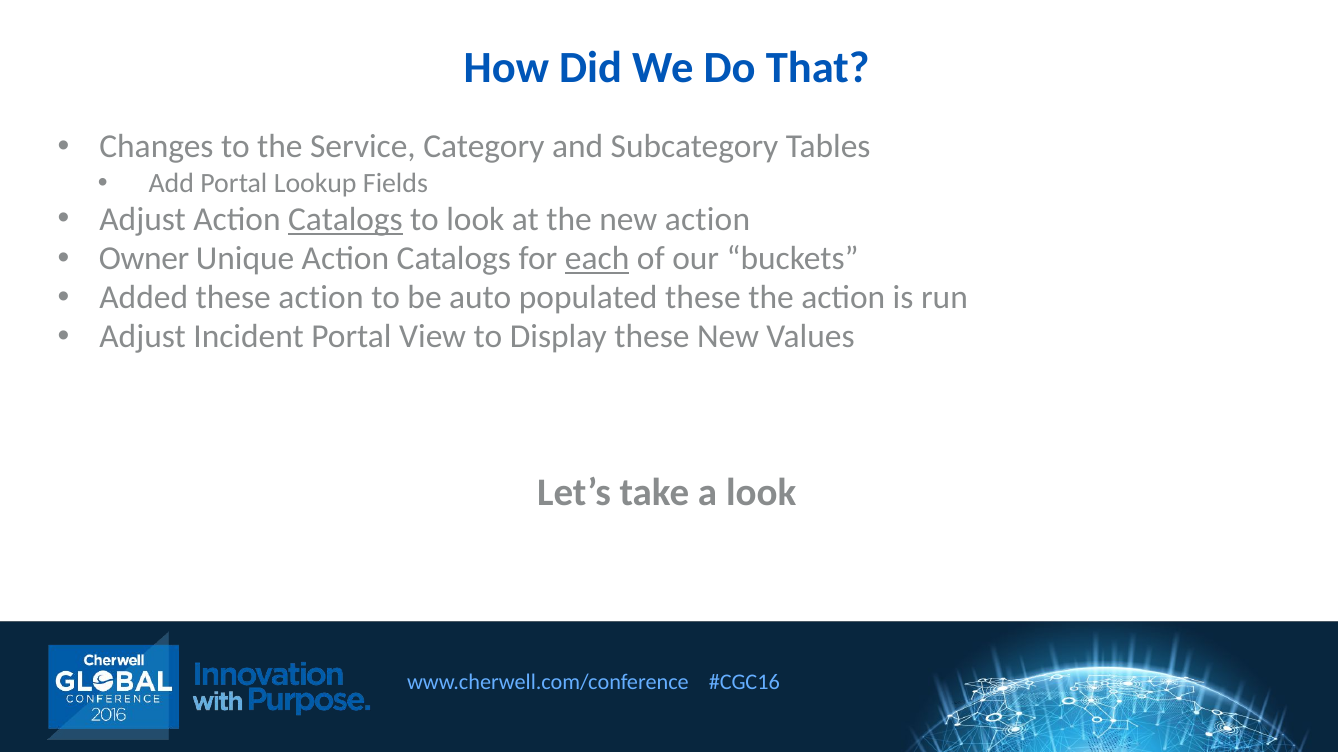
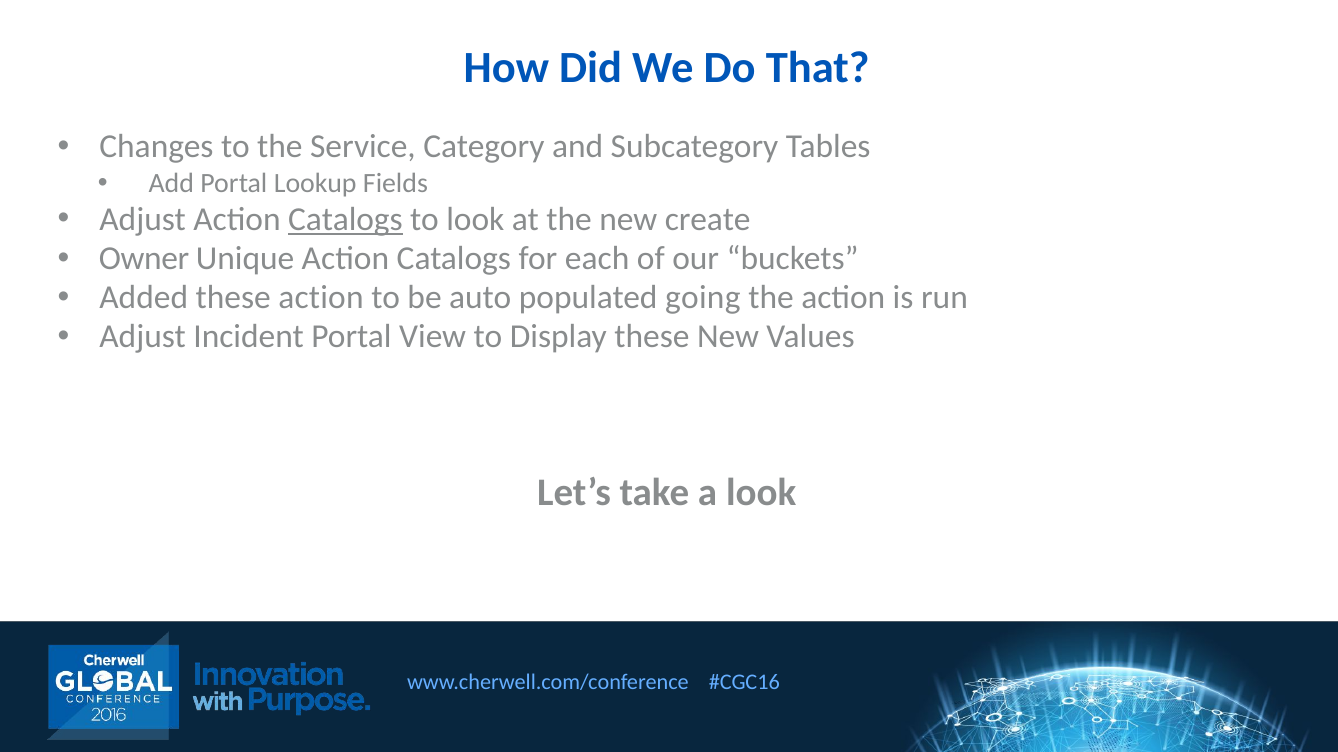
new action: action -> create (708, 219)
each underline: present -> none (597, 259)
populated these: these -> going (703, 298)
